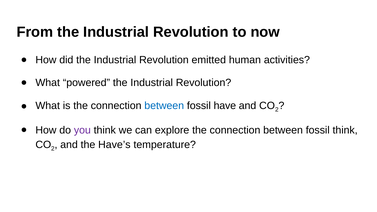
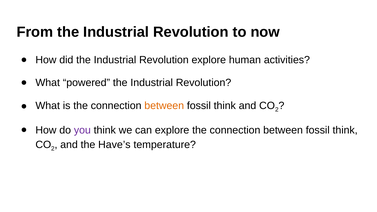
Revolution emitted: emitted -> explore (209, 60)
between colour: blue -> orange (164, 106)
have: have -> think (225, 106)
